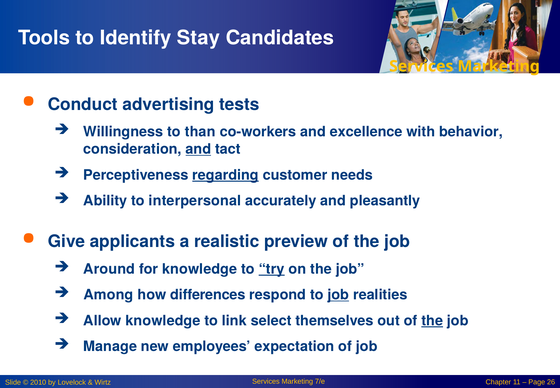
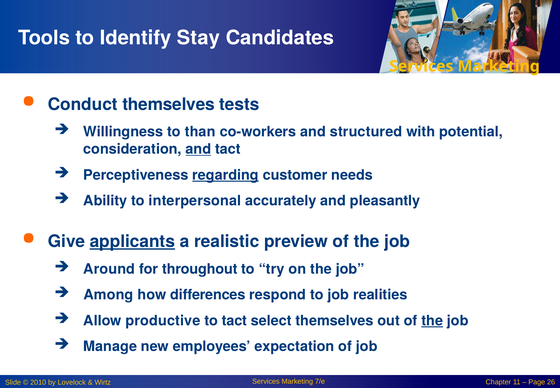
Conduct advertising: advertising -> themselves (169, 104)
excellence: excellence -> structured (366, 132)
behavior: behavior -> potential (471, 132)
applicants underline: none -> present (132, 241)
for knowledge: knowledge -> throughout (200, 269)
try underline: present -> none (272, 269)
job underline: present -> none (338, 295)
Allow knowledge: knowledge -> productive (163, 321)
to link: link -> tact (234, 321)
